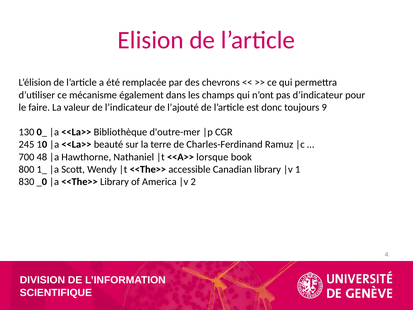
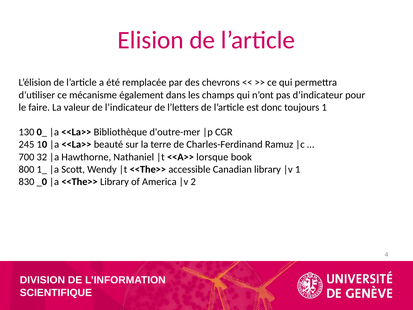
l’ajouté: l’ajouté -> l’letters (183, 107)
toujours 9: 9 -> 1 (324, 107)
48: 48 -> 32 (42, 157)
